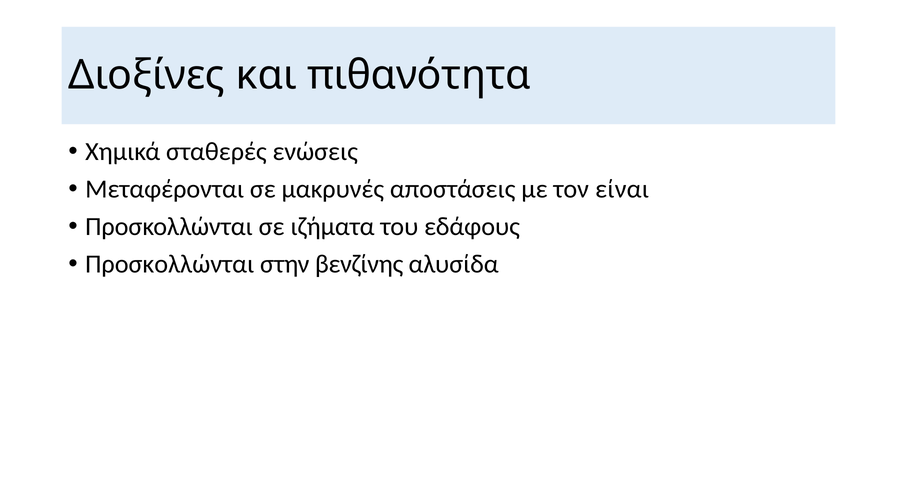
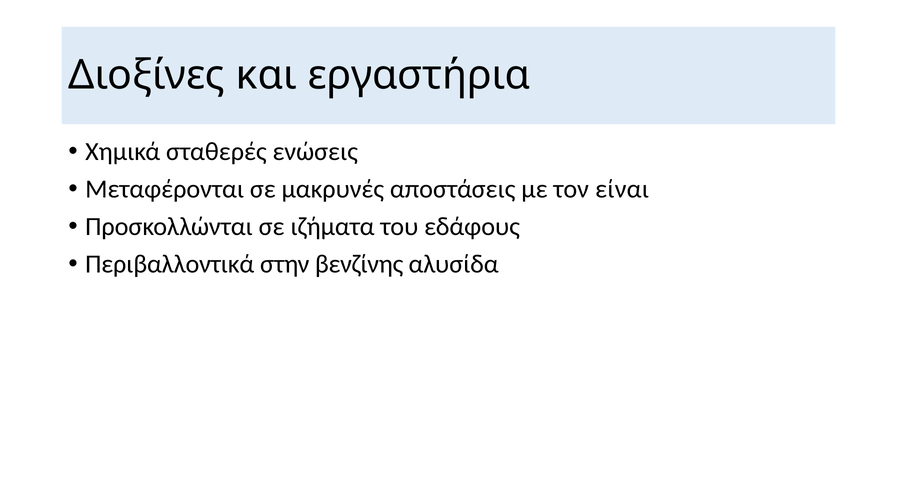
πιθανότητα: πιθανότητα -> εργαστήρια (419, 75)
Προσκολλώνται: Προσκολλώνται -> Περιβαλλοντικά (170, 264)
